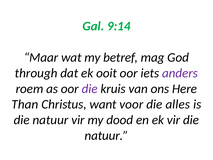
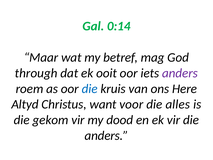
9:14: 9:14 -> 0:14 (119, 26)
die colour: purple -> blue (90, 89)
Than: Than -> Altyd (25, 104)
natuur: natuur -> gekom (51, 120)
natuur: natuur -> anders (107, 135)
